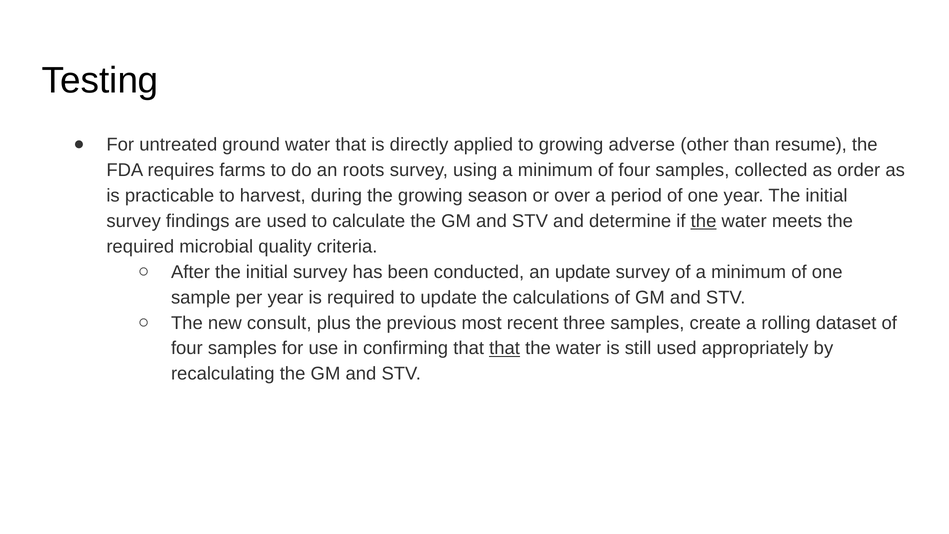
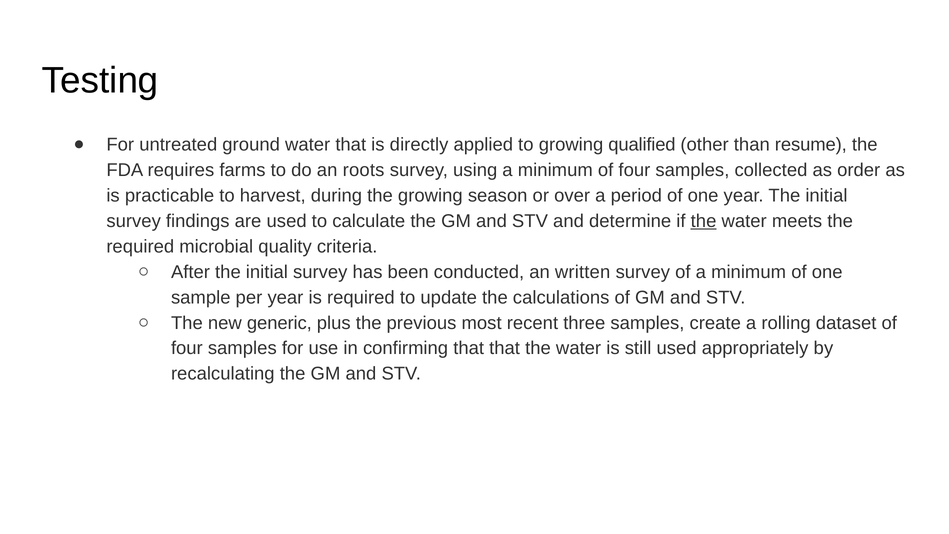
adverse: adverse -> qualified (642, 145)
an update: update -> written (583, 272)
consult: consult -> generic (279, 323)
that underline: present -> none (505, 348)
